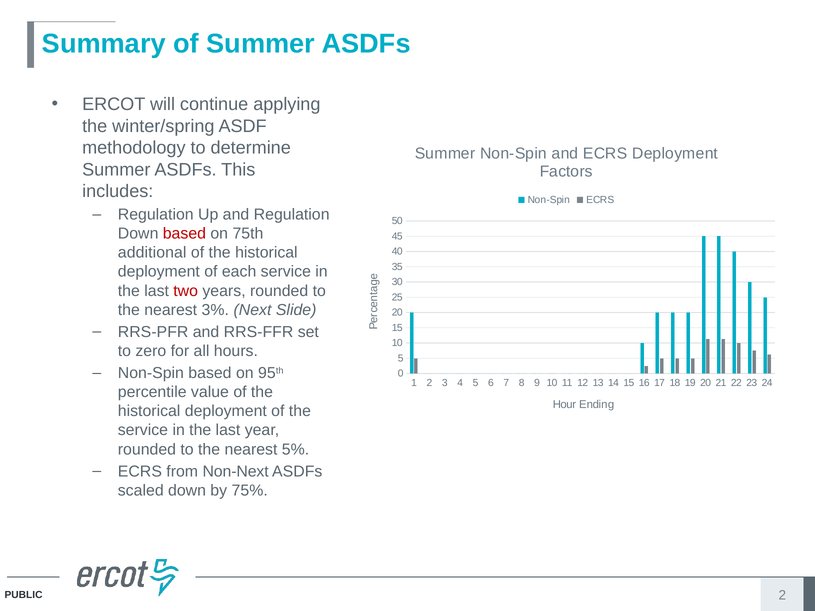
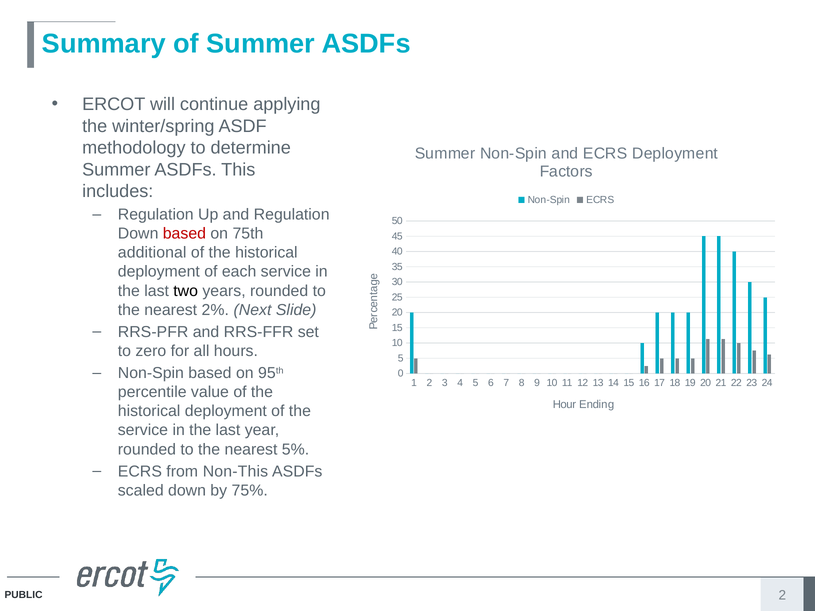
two colour: red -> black (186, 291)
3%: 3% -> 2% (215, 310)
Non-Next: Non-Next -> Non-This (235, 472)
